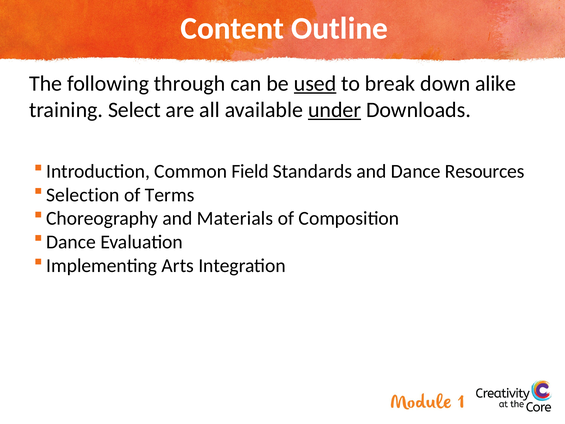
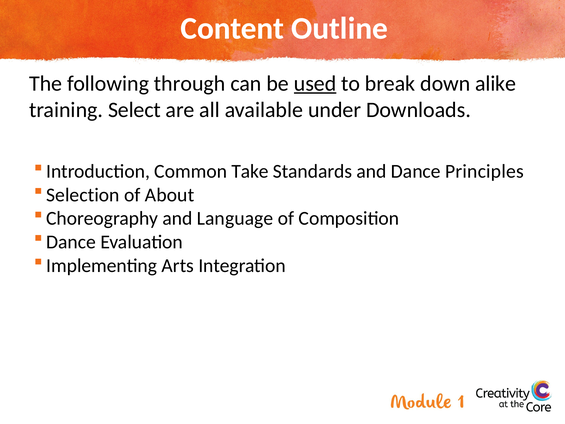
under underline: present -> none (335, 110)
Field: Field -> Take (250, 171)
Resources: Resources -> Principles (485, 171)
Terms: Terms -> About (170, 195)
Materials: Materials -> Language (235, 218)
